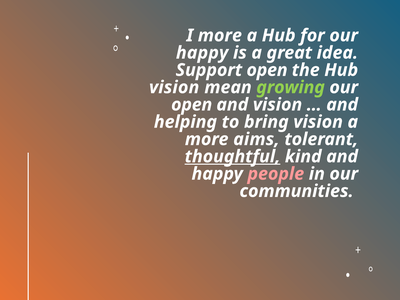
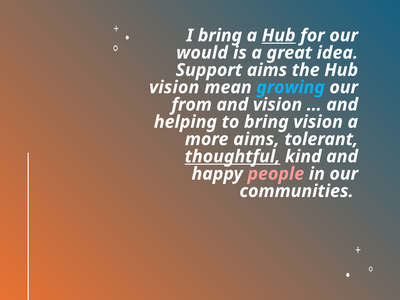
I more: more -> bring (220, 35)
Hub underline: none -> present (279, 35)
happy: happy -> would (202, 53)
Support open: open -> aims (267, 70)
growing colour: light green -> light blue (291, 87)
open: open -> from (192, 105)
